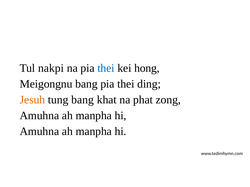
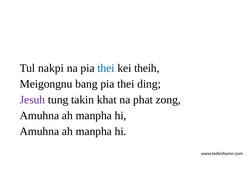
hong: hong -> theih (147, 68)
Jesuh colour: orange -> purple (32, 100)
tung bang: bang -> takin (83, 100)
